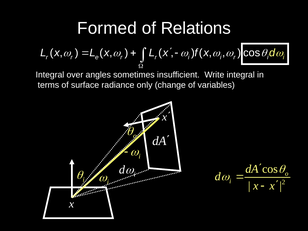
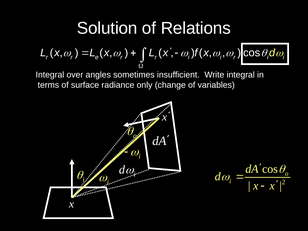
Formed: Formed -> Solution (107, 28)
